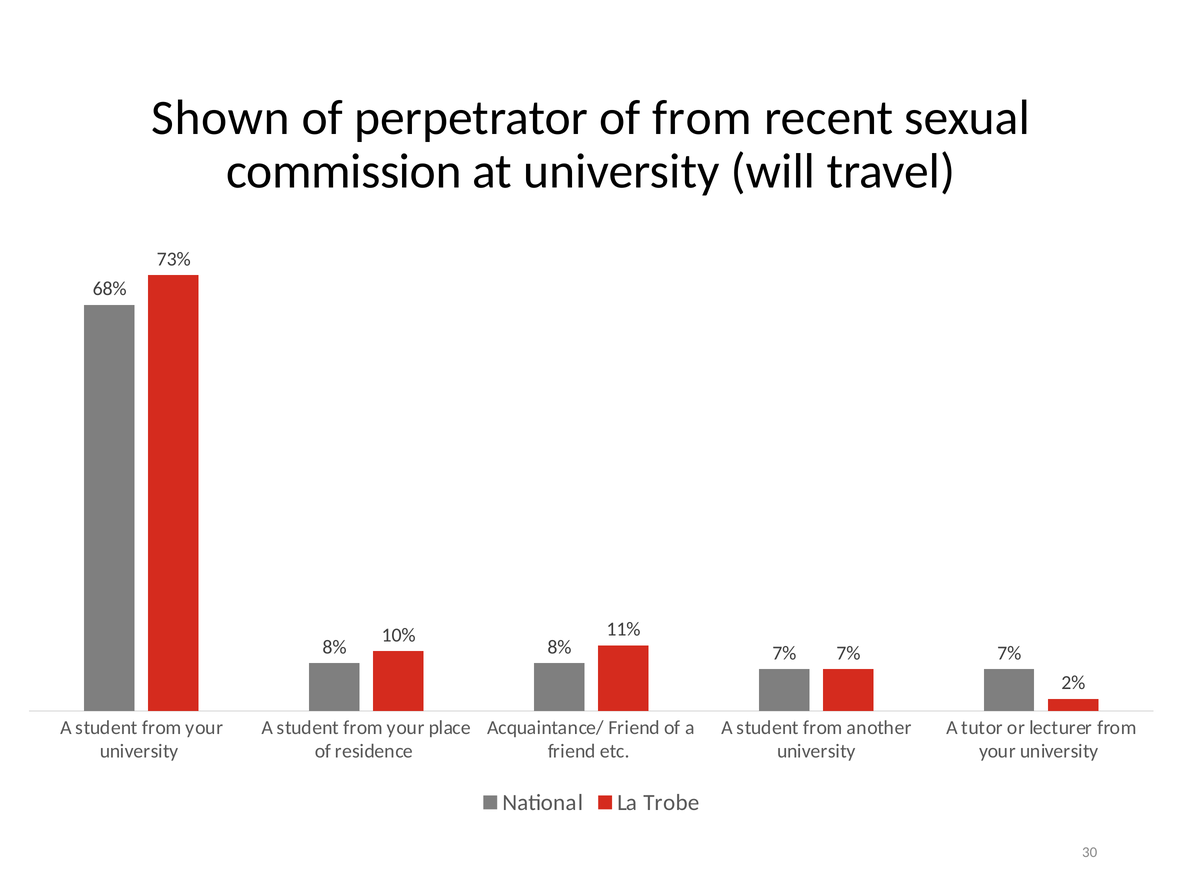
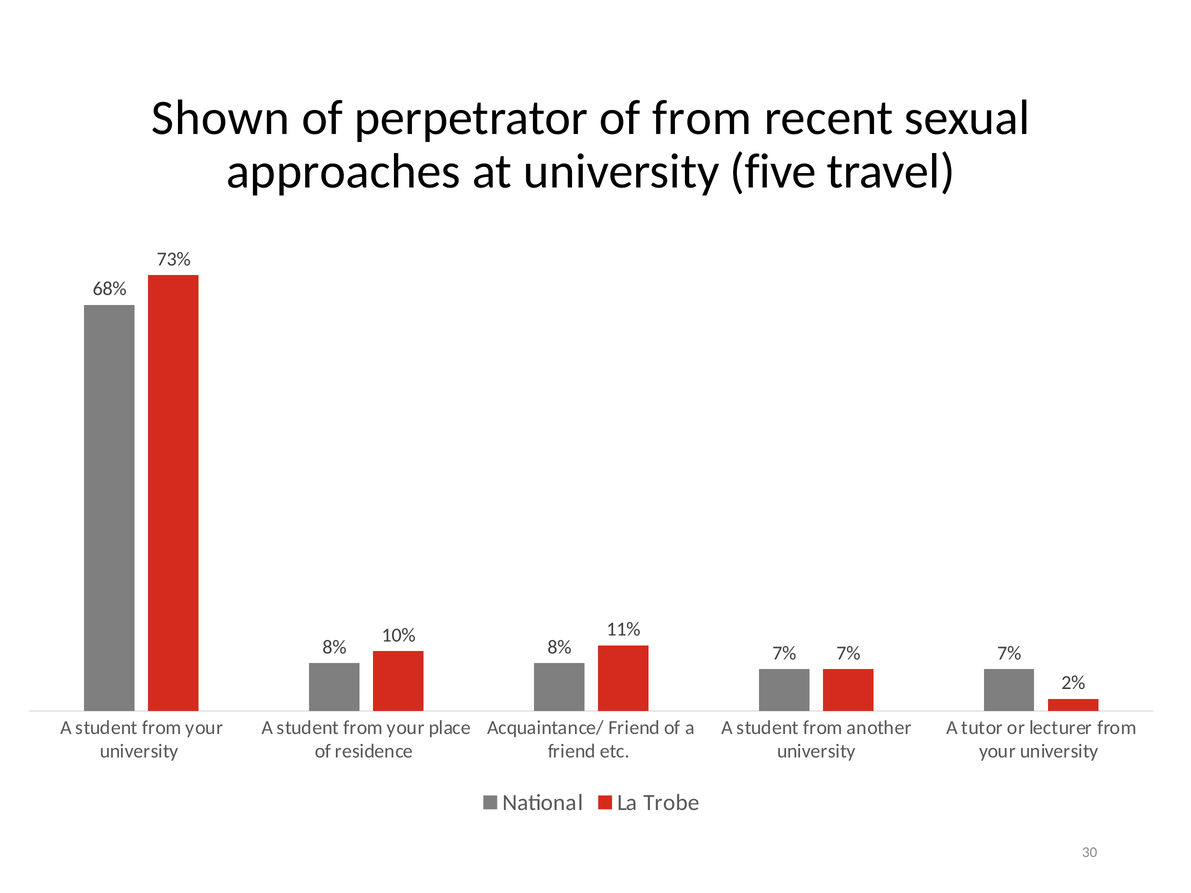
commission: commission -> approaches (344, 172)
will: will -> five (773, 172)
